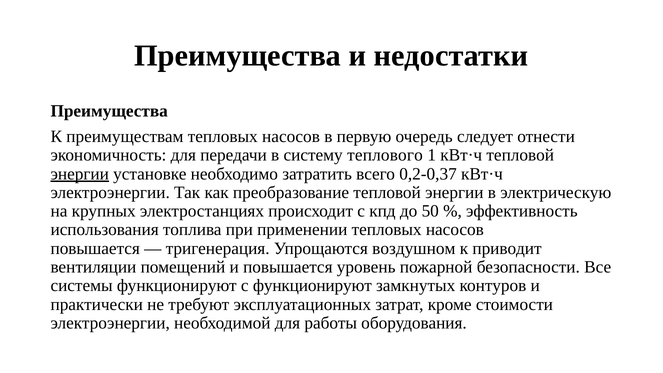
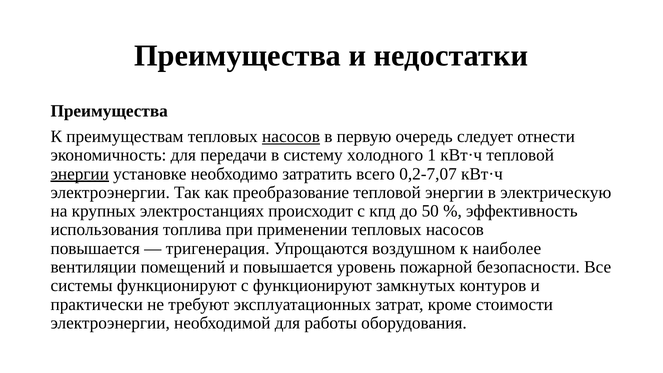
насосов underline: none -> present (291, 137)
теплового: теплового -> холодного (385, 155)
0,2-0,37: 0,2-0,37 -> 0,2-7,07 (428, 174)
приводит: приводит -> наиболее (507, 248)
